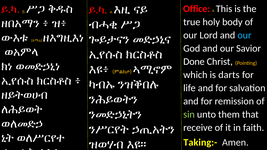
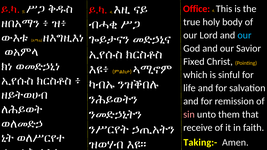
Done: Done -> Fixed (194, 62)
darts: darts -> sinful (229, 75)
sin colour: light green -> pink (189, 115)
